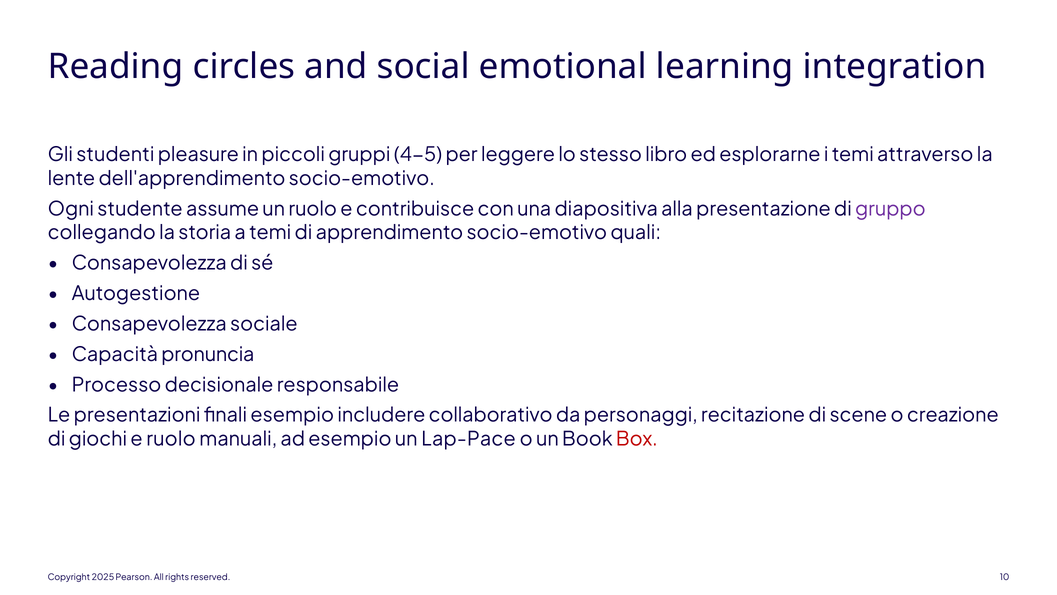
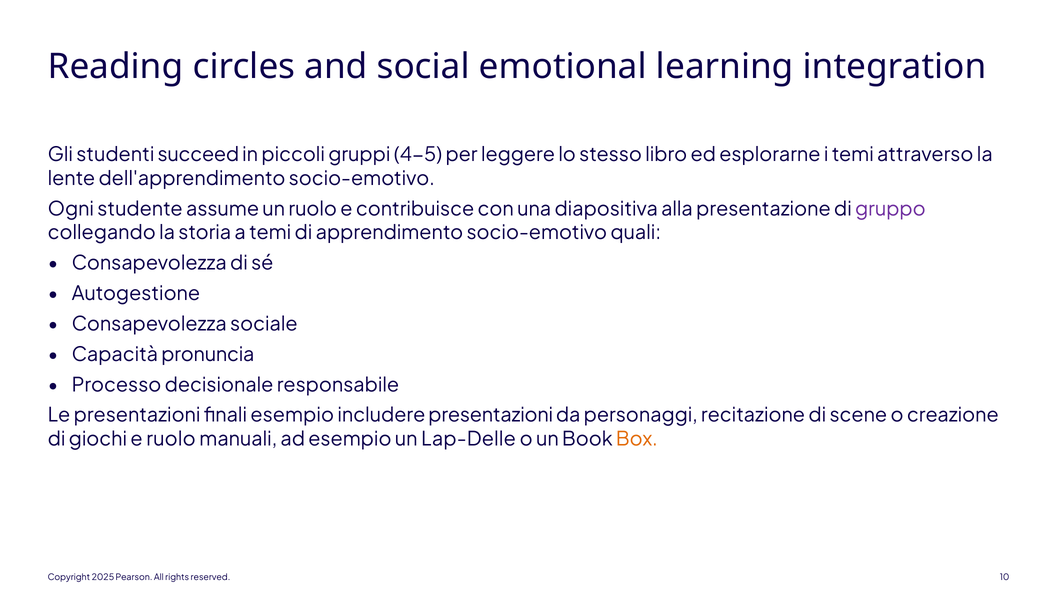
pleasure: pleasure -> succeed (198, 155)
includere collaborativo: collaborativo -> presentazioni (491, 415)
Lap-Pace: Lap-Pace -> Lap-Delle (469, 439)
Box colour: red -> orange (637, 439)
